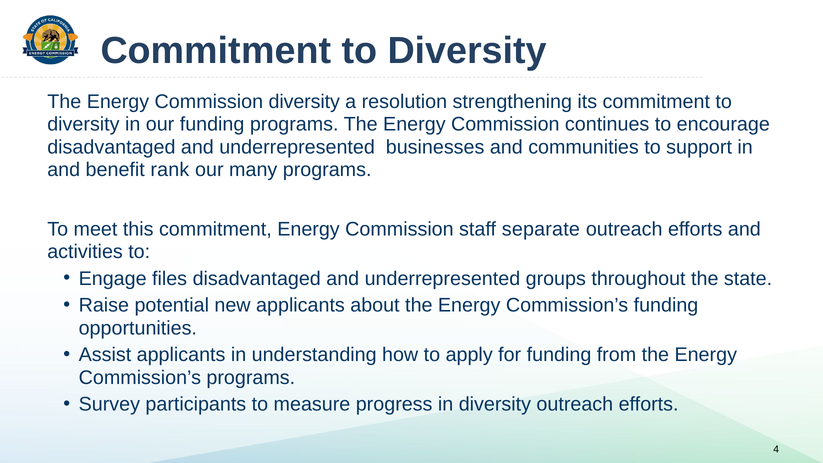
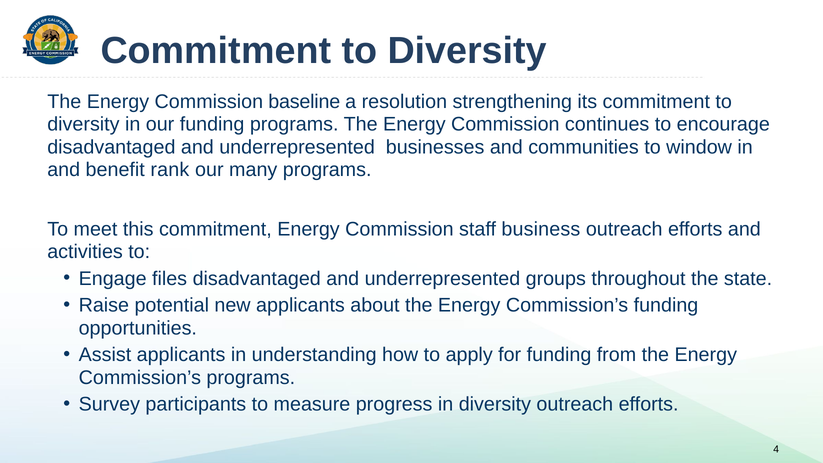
Commission diversity: diversity -> baseline (304, 102)
support: support -> window (699, 147)
separate: separate -> business (541, 229)
